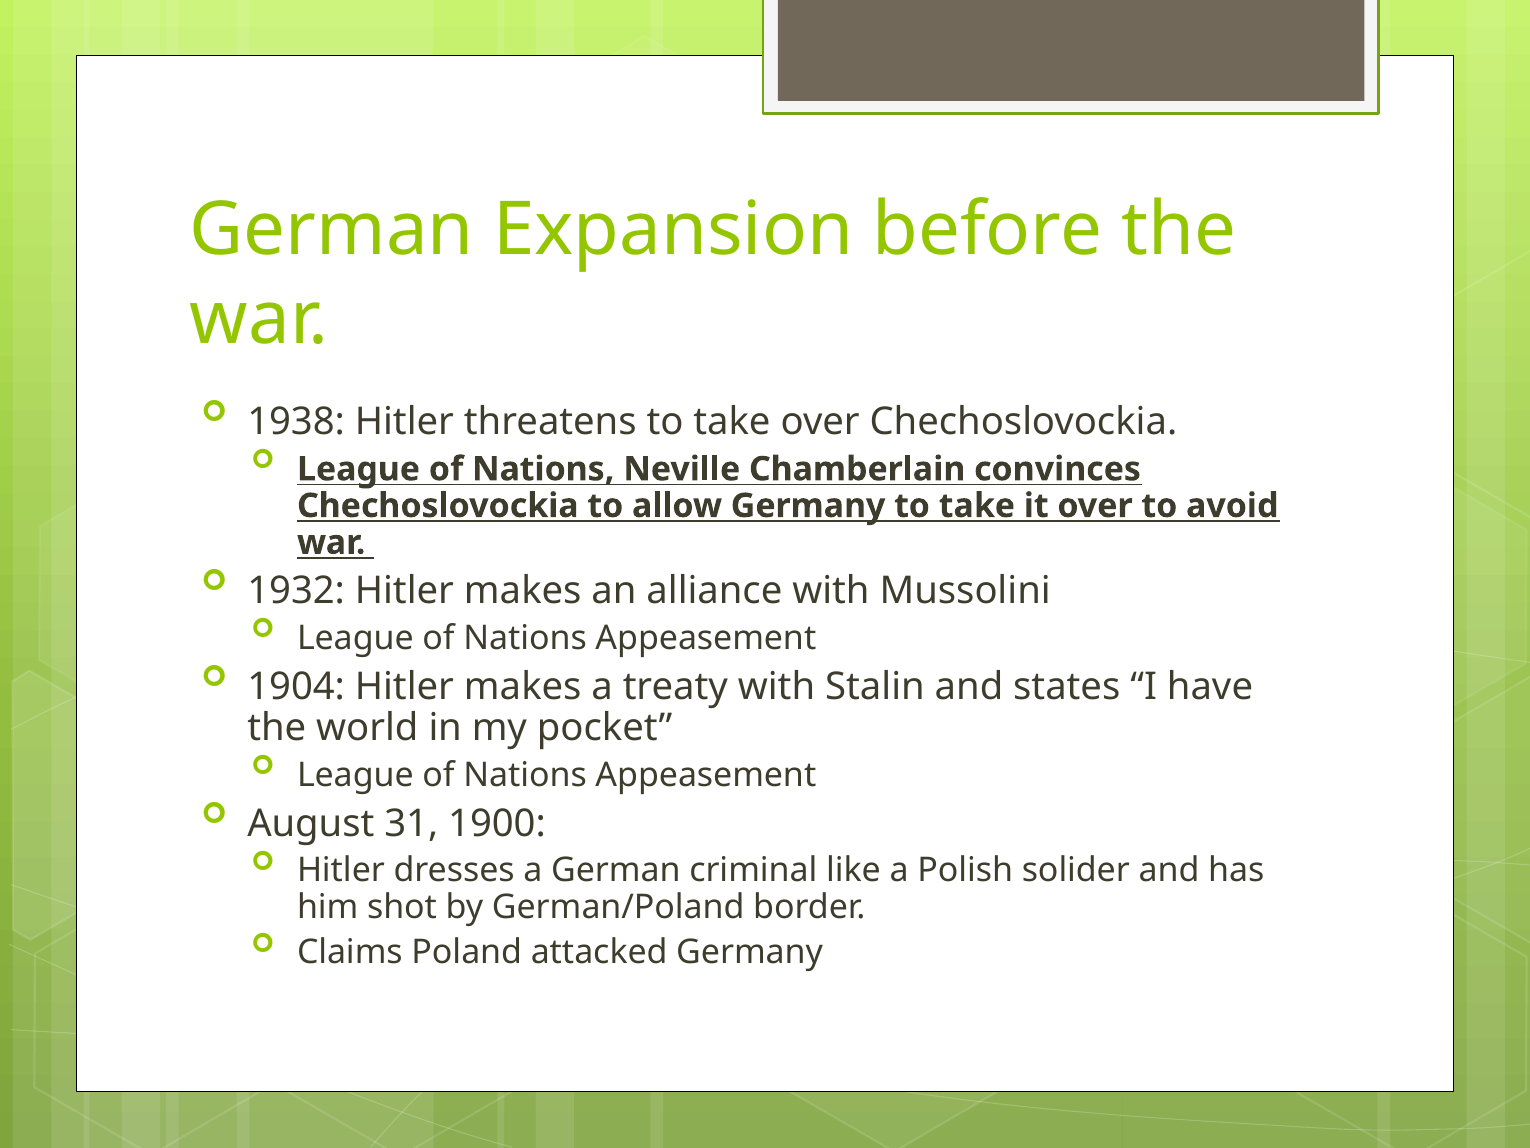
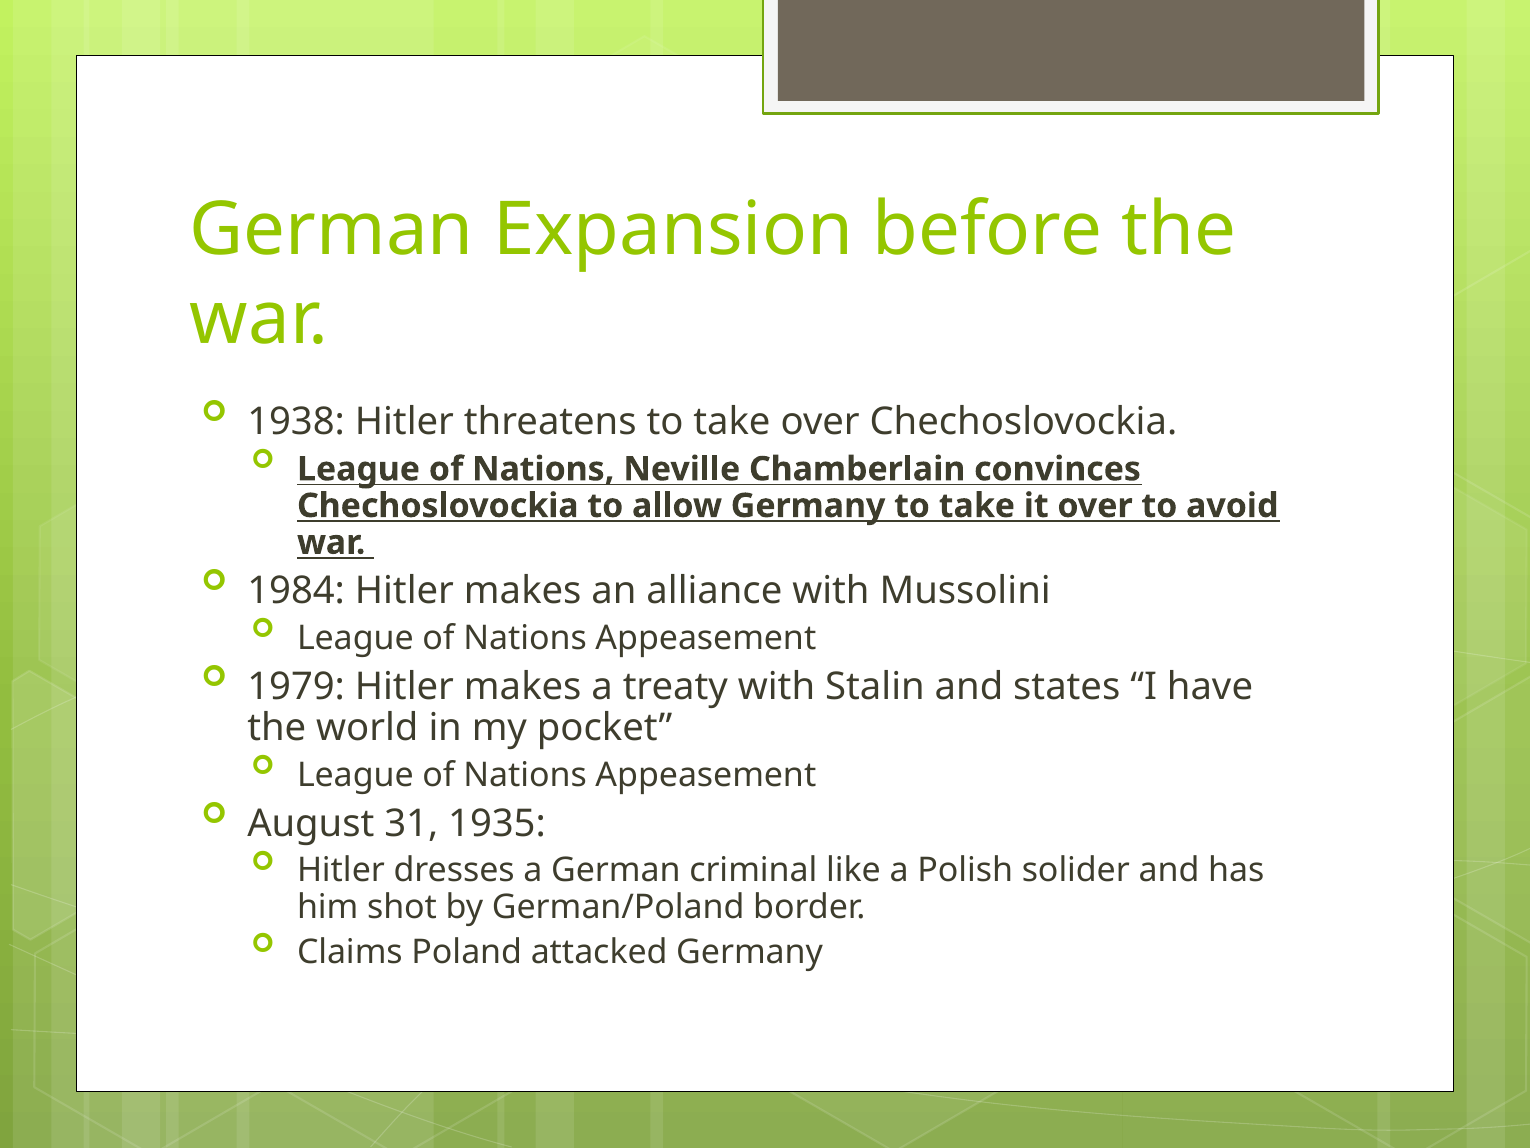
1932: 1932 -> 1984 (296, 591)
1904: 1904 -> 1979 (296, 687)
1900: 1900 -> 1935 (497, 823)
